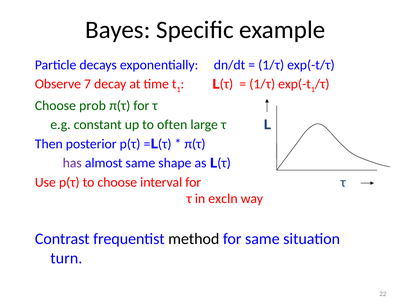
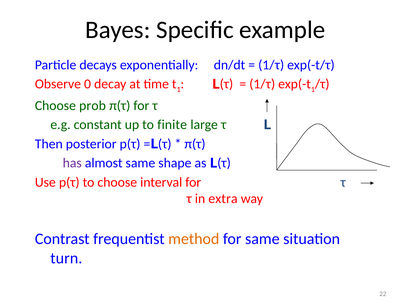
7: 7 -> 0 (88, 84)
often: often -> finite (172, 125)
excln: excln -> extra (223, 199)
method colour: black -> orange (194, 239)
